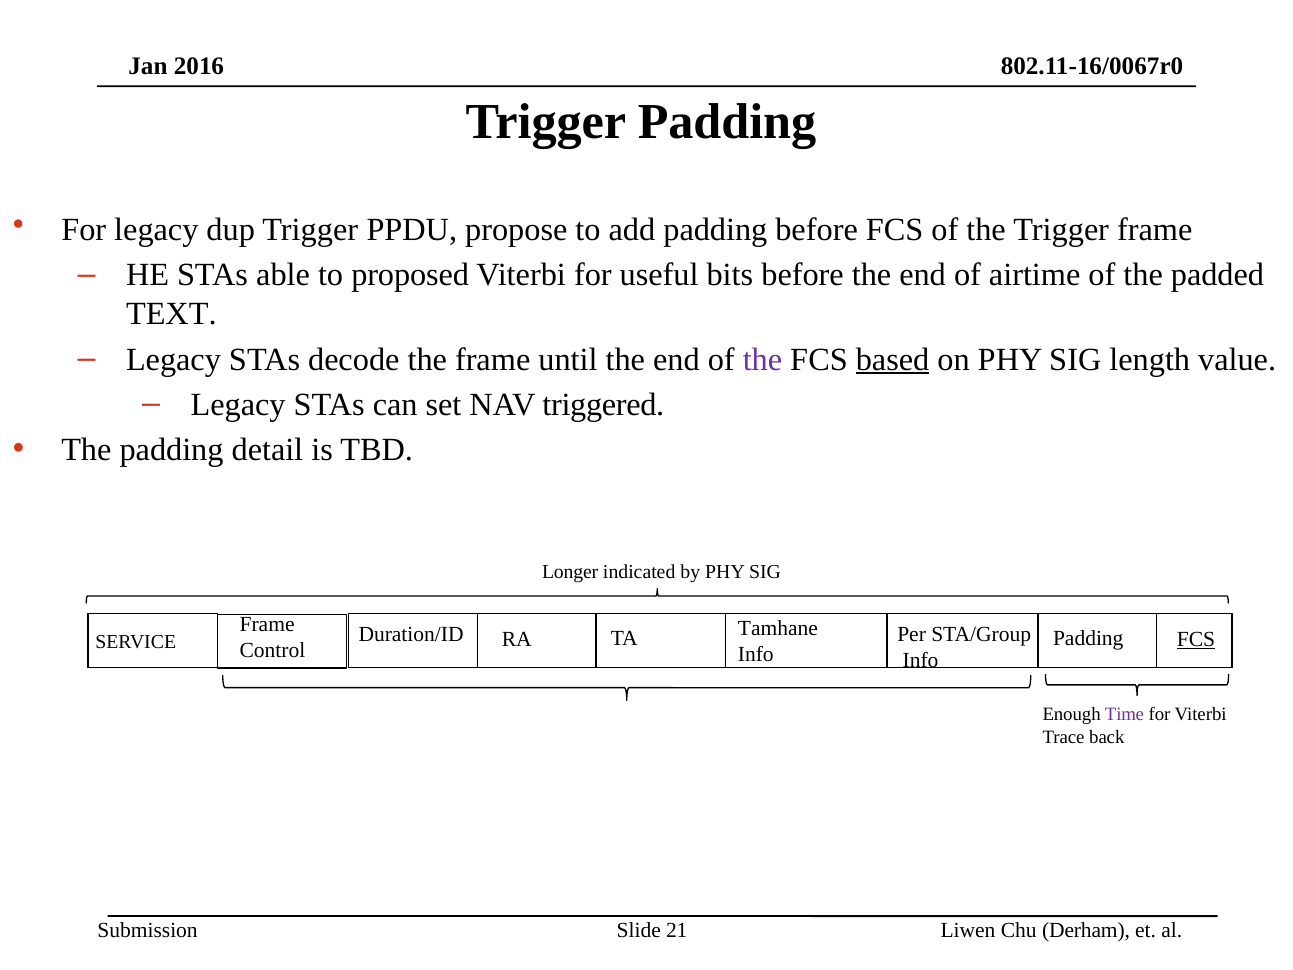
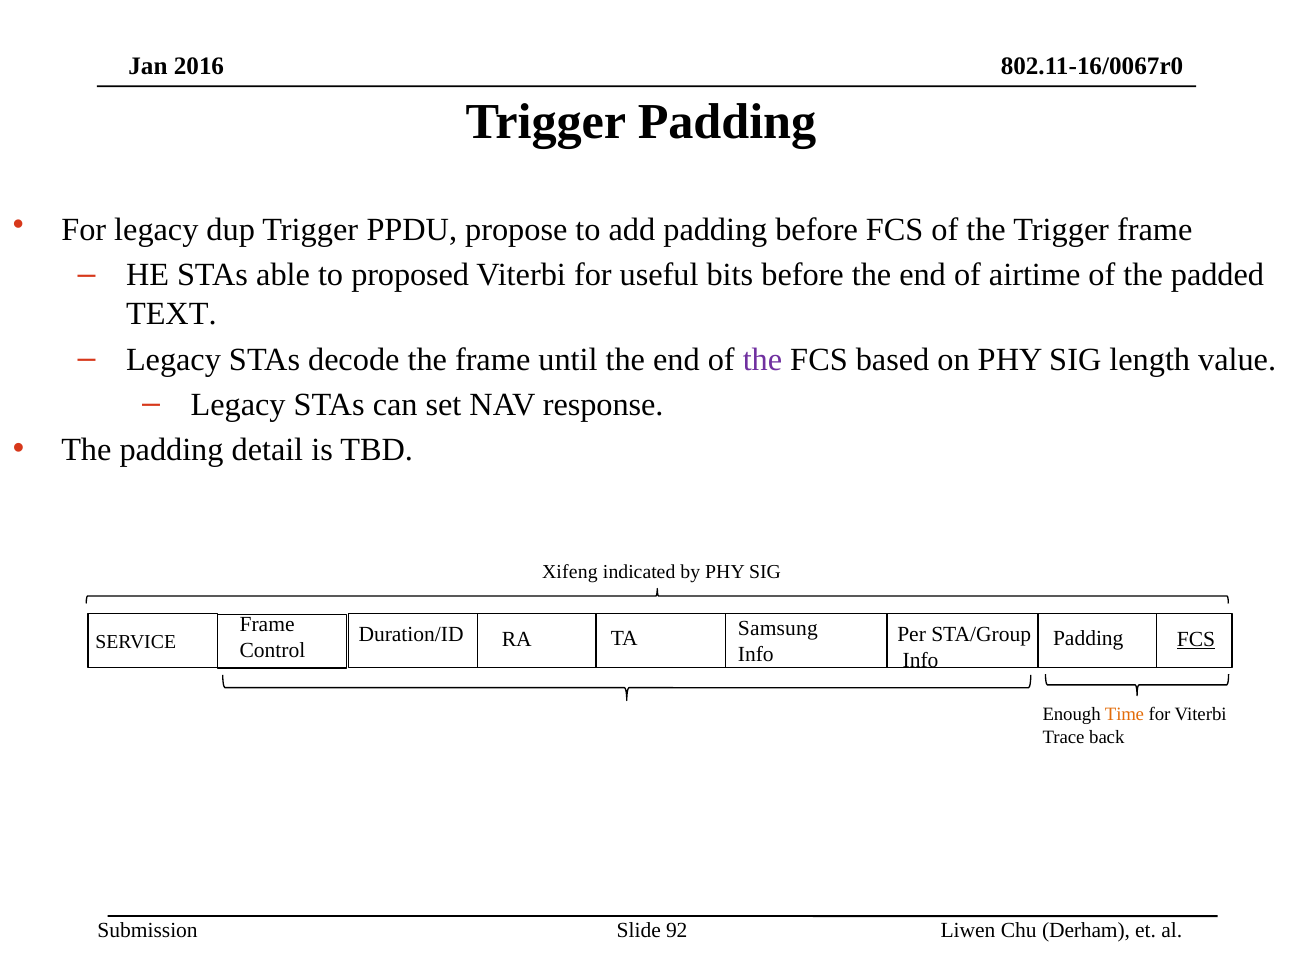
based underline: present -> none (893, 359)
triggered: triggered -> response (603, 405)
Longer: Longer -> Xifeng (570, 572)
Tamhane: Tamhane -> Samsung (778, 628)
Time colour: purple -> orange (1125, 714)
21: 21 -> 92 (677, 930)
